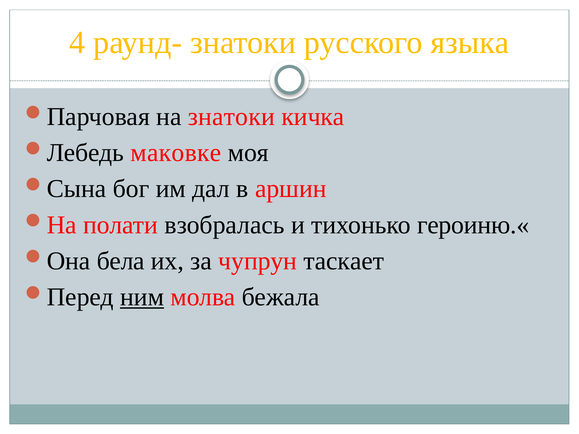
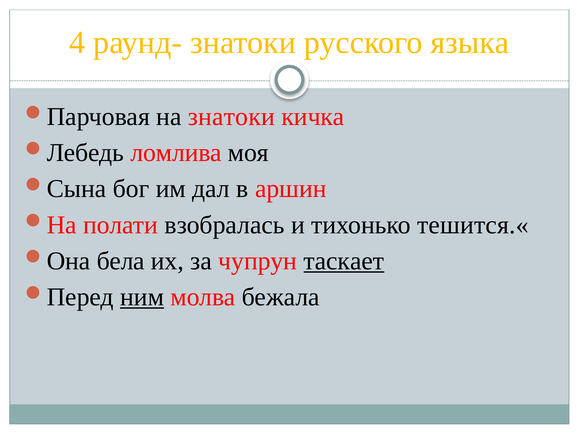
маковке: маковке -> ломлива (176, 153)
героиню.«: героиню.« -> тешится.« (473, 225)
таскает underline: none -> present (344, 261)
